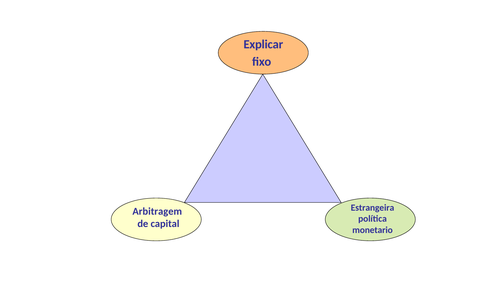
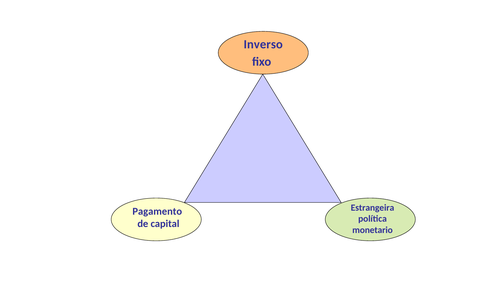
Explicar: Explicar -> Inverso (263, 45)
Arbitragem: Arbitragem -> Pagamento (157, 211)
